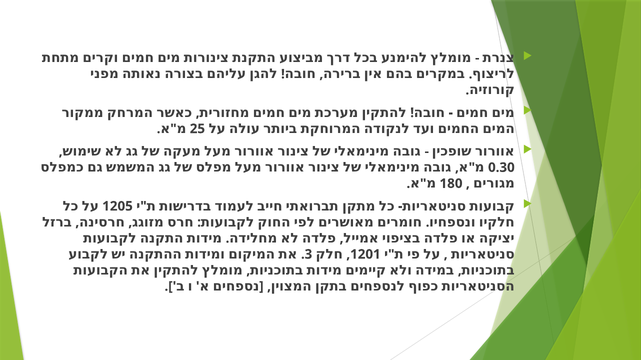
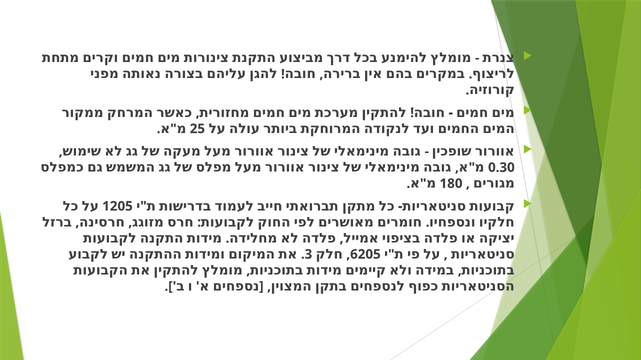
1201: 1201 -> 6205 (365, 255)
